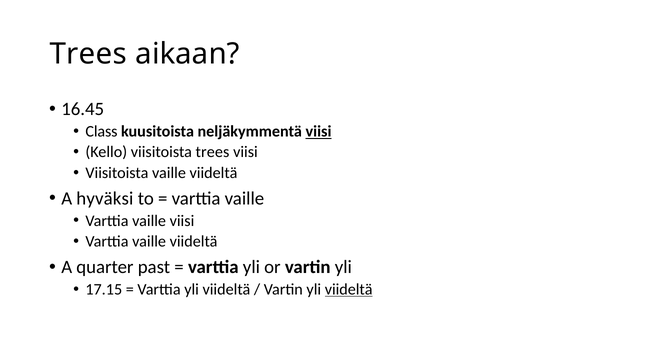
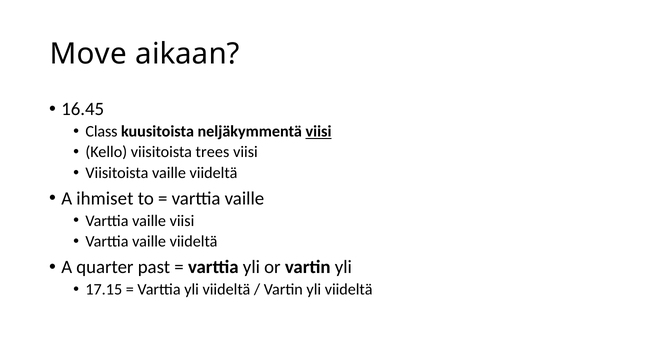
Trees: Trees -> Move (88, 54)
hyväksi: hyväksi -> ihmiset (105, 198)
viideltä underline: present -> none (349, 289)
